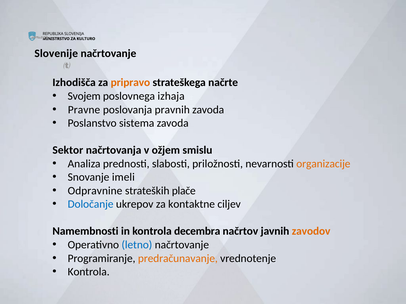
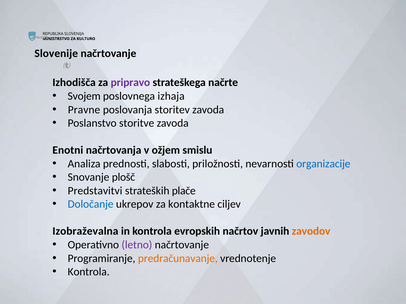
pripravo colour: orange -> purple (130, 83)
pravnih: pravnih -> storitev (172, 110)
sistema: sistema -> storitve (137, 123)
Sektor: Sektor -> Enotni (68, 150)
organizacije colour: orange -> blue (323, 164)
imeli: imeli -> plošč (123, 177)
Odpravnine: Odpravnine -> Predstavitvi (95, 191)
Namembnosti: Namembnosti -> Izobraževalna (85, 232)
decembra: decembra -> evropskih (197, 232)
letno colour: blue -> purple (137, 245)
